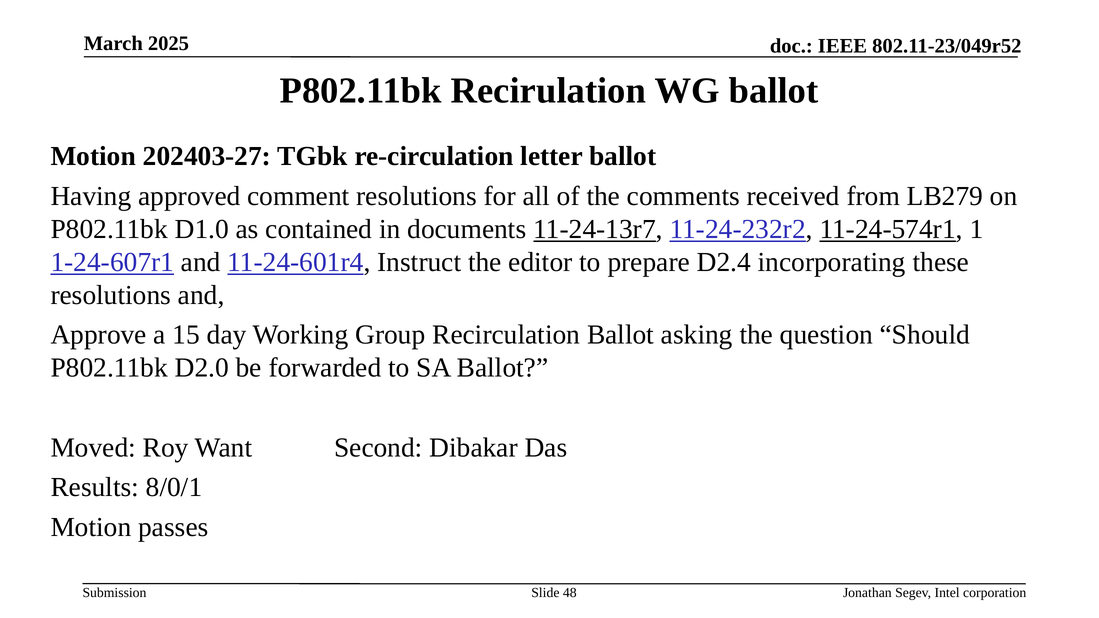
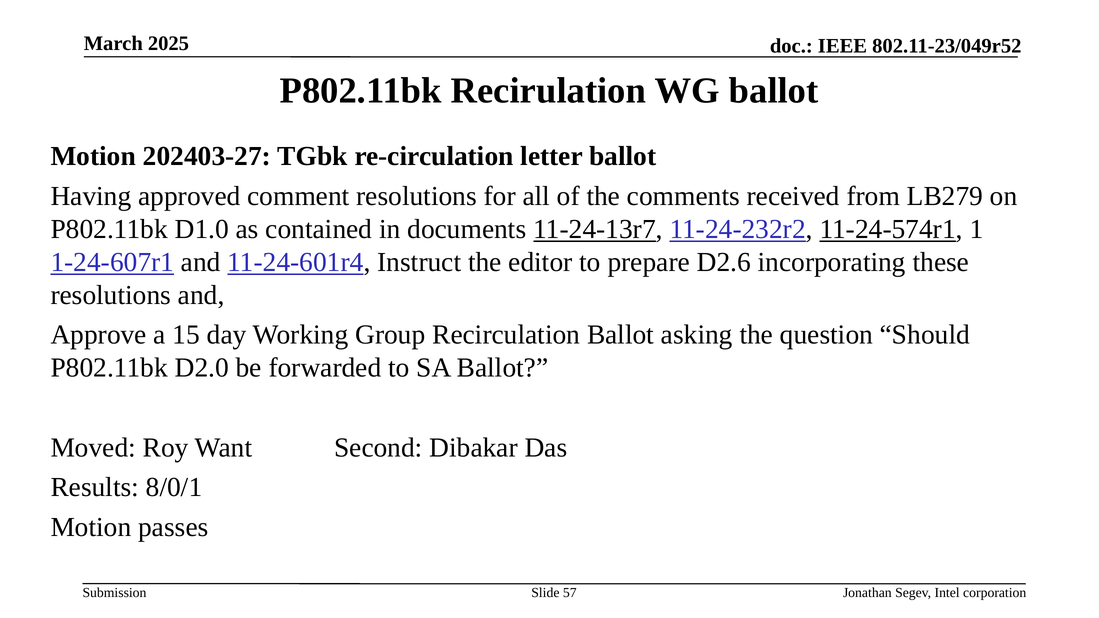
D2.4: D2.4 -> D2.6 (724, 262)
48: 48 -> 57 (570, 593)
